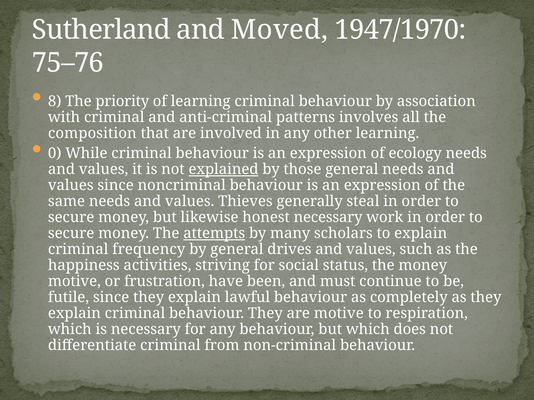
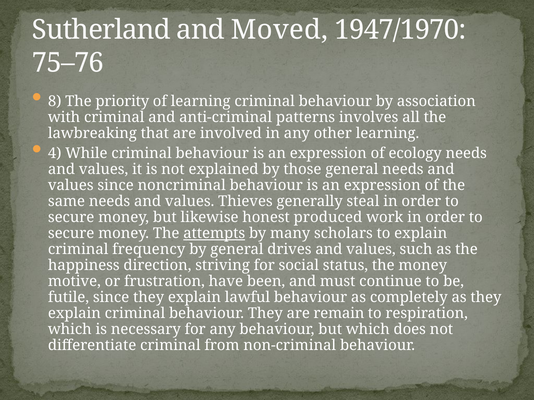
composition: composition -> lawbreaking (92, 134)
0: 0 -> 4 (55, 154)
explained underline: present -> none (224, 170)
honest necessary: necessary -> produced (328, 218)
activities: activities -> direction (157, 266)
are motive: motive -> remain (339, 314)
